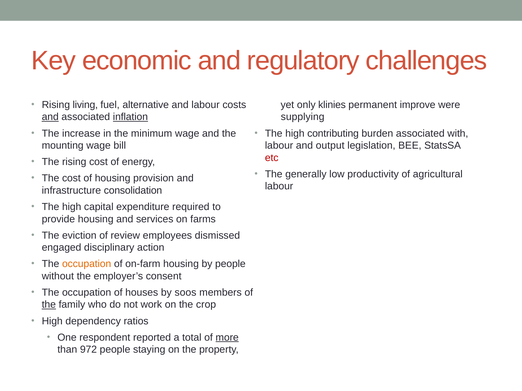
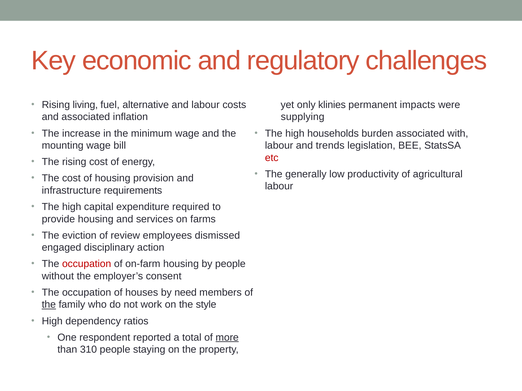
improve: improve -> impacts (418, 105)
and underline: present -> none (50, 117)
inflation underline: present -> none (130, 117)
contributing: contributing -> households (333, 134)
output: output -> trends (330, 146)
consolidation: consolidation -> requirements (133, 191)
occupation colour: orange -> red (87, 264)
soos: soos -> need (186, 293)
crop: crop -> style (206, 305)
972: 972 -> 310 (88, 350)
